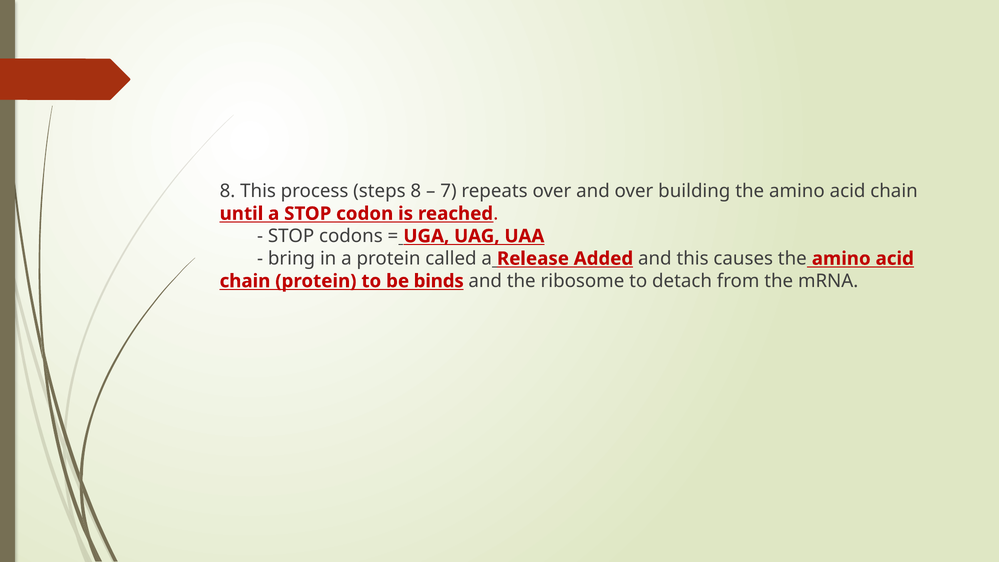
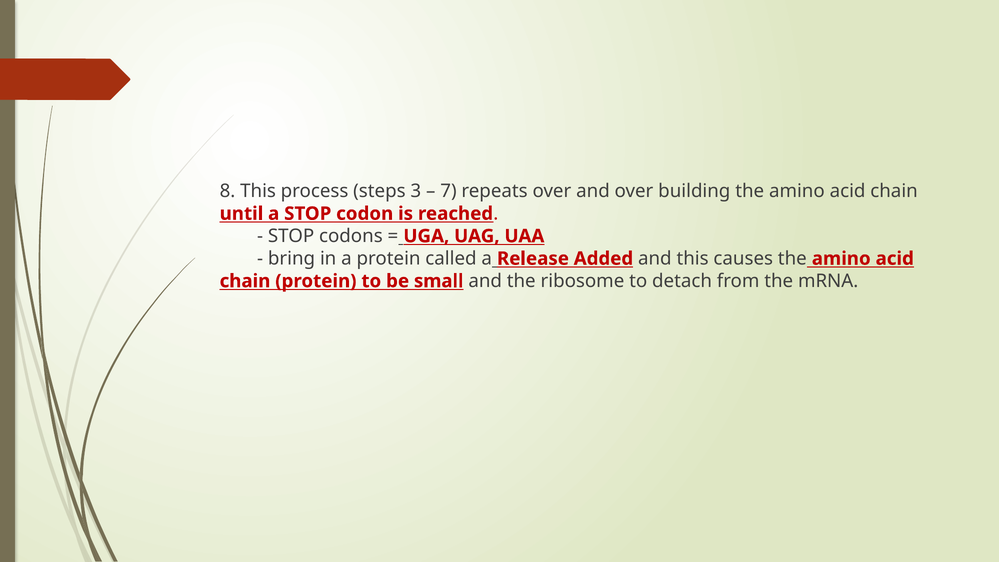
steps 8: 8 -> 3 (416, 191)
binds: binds -> small (439, 281)
